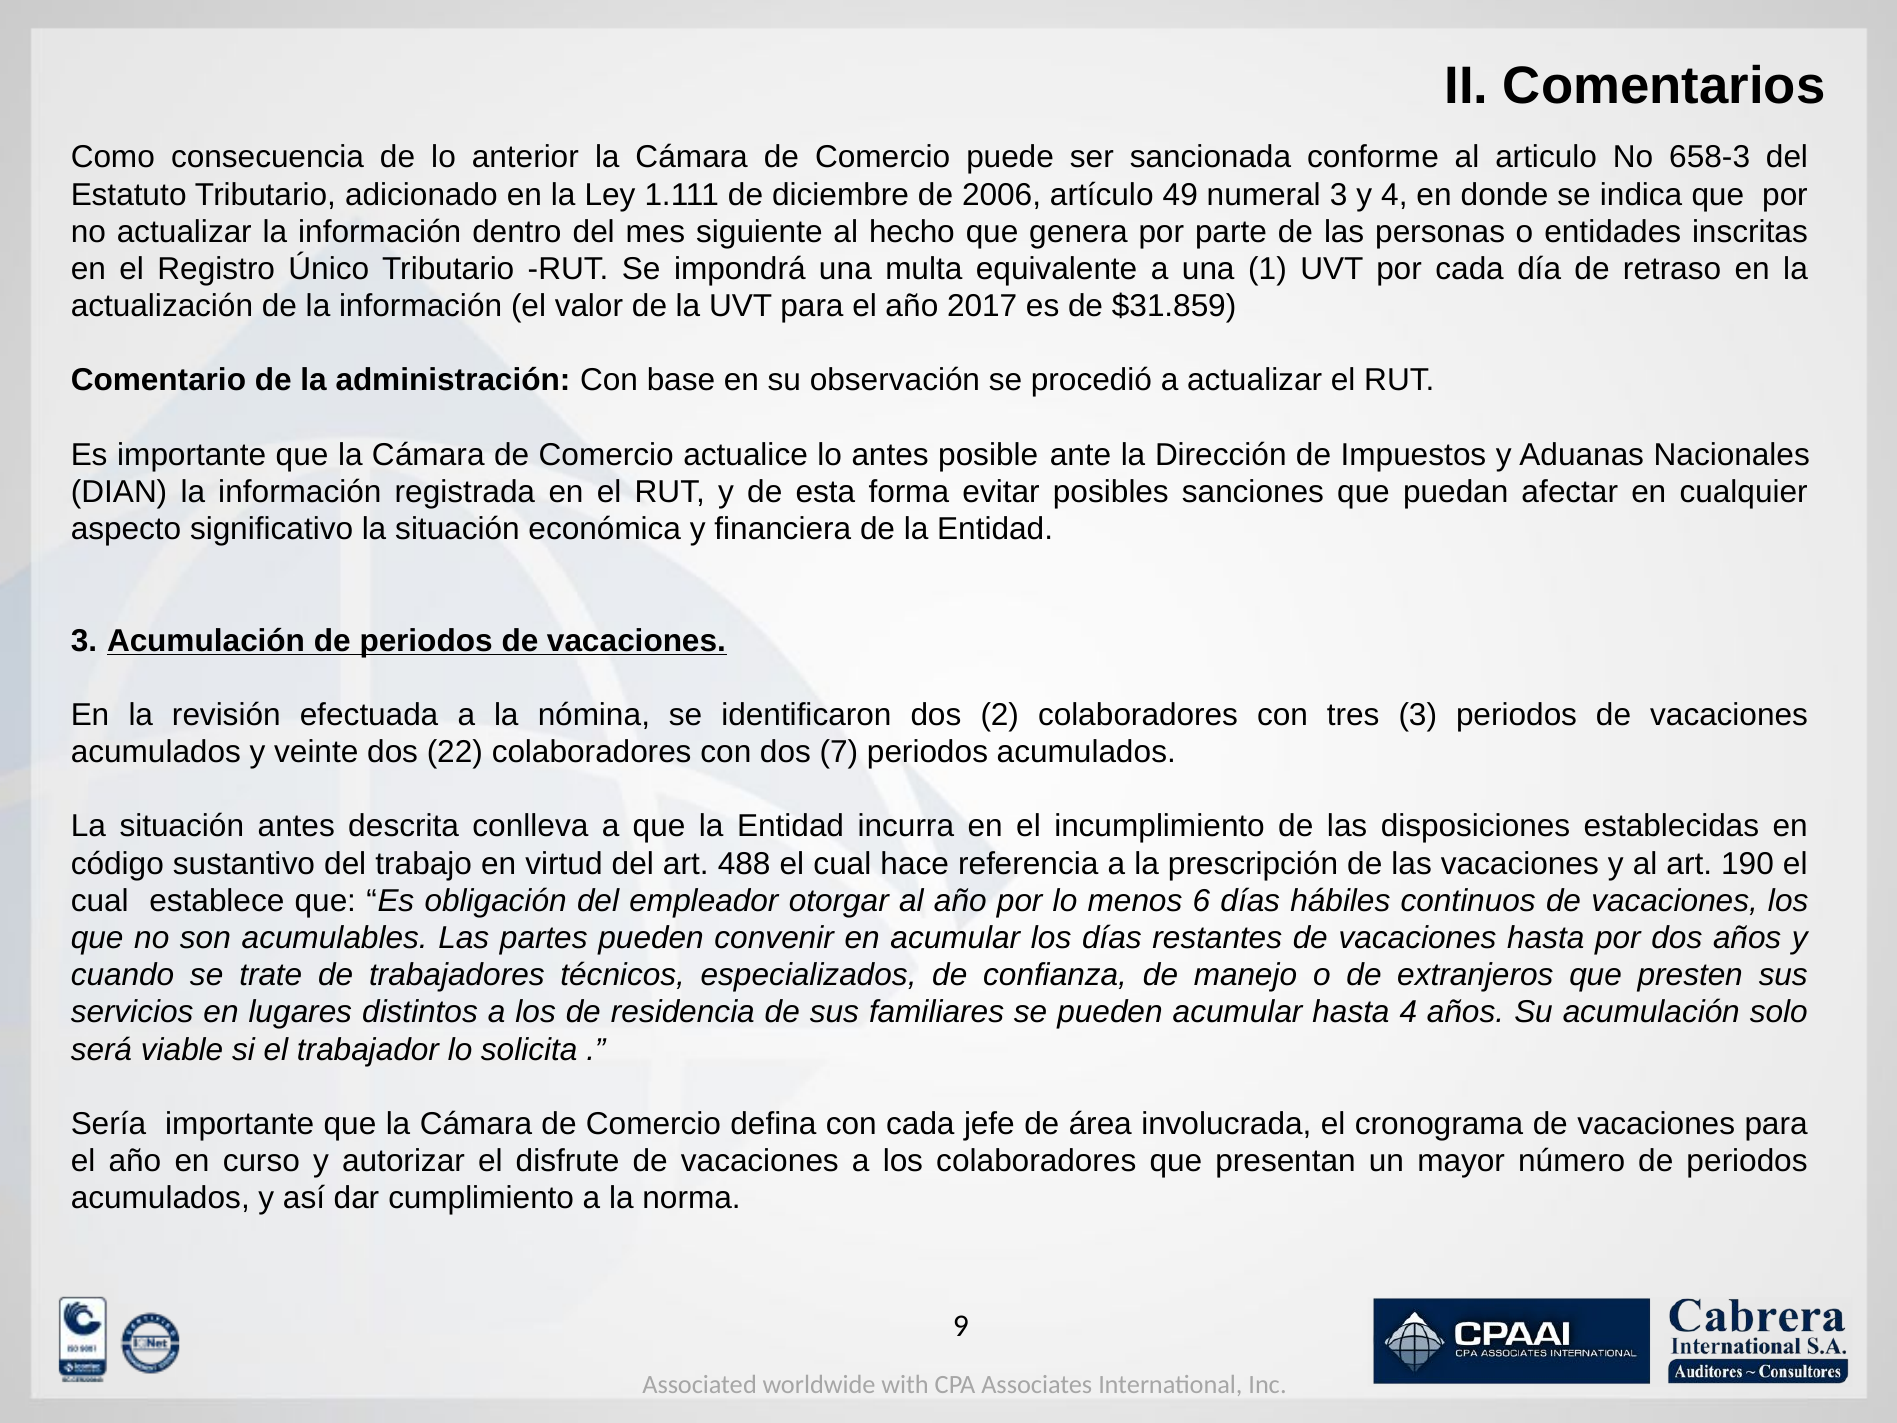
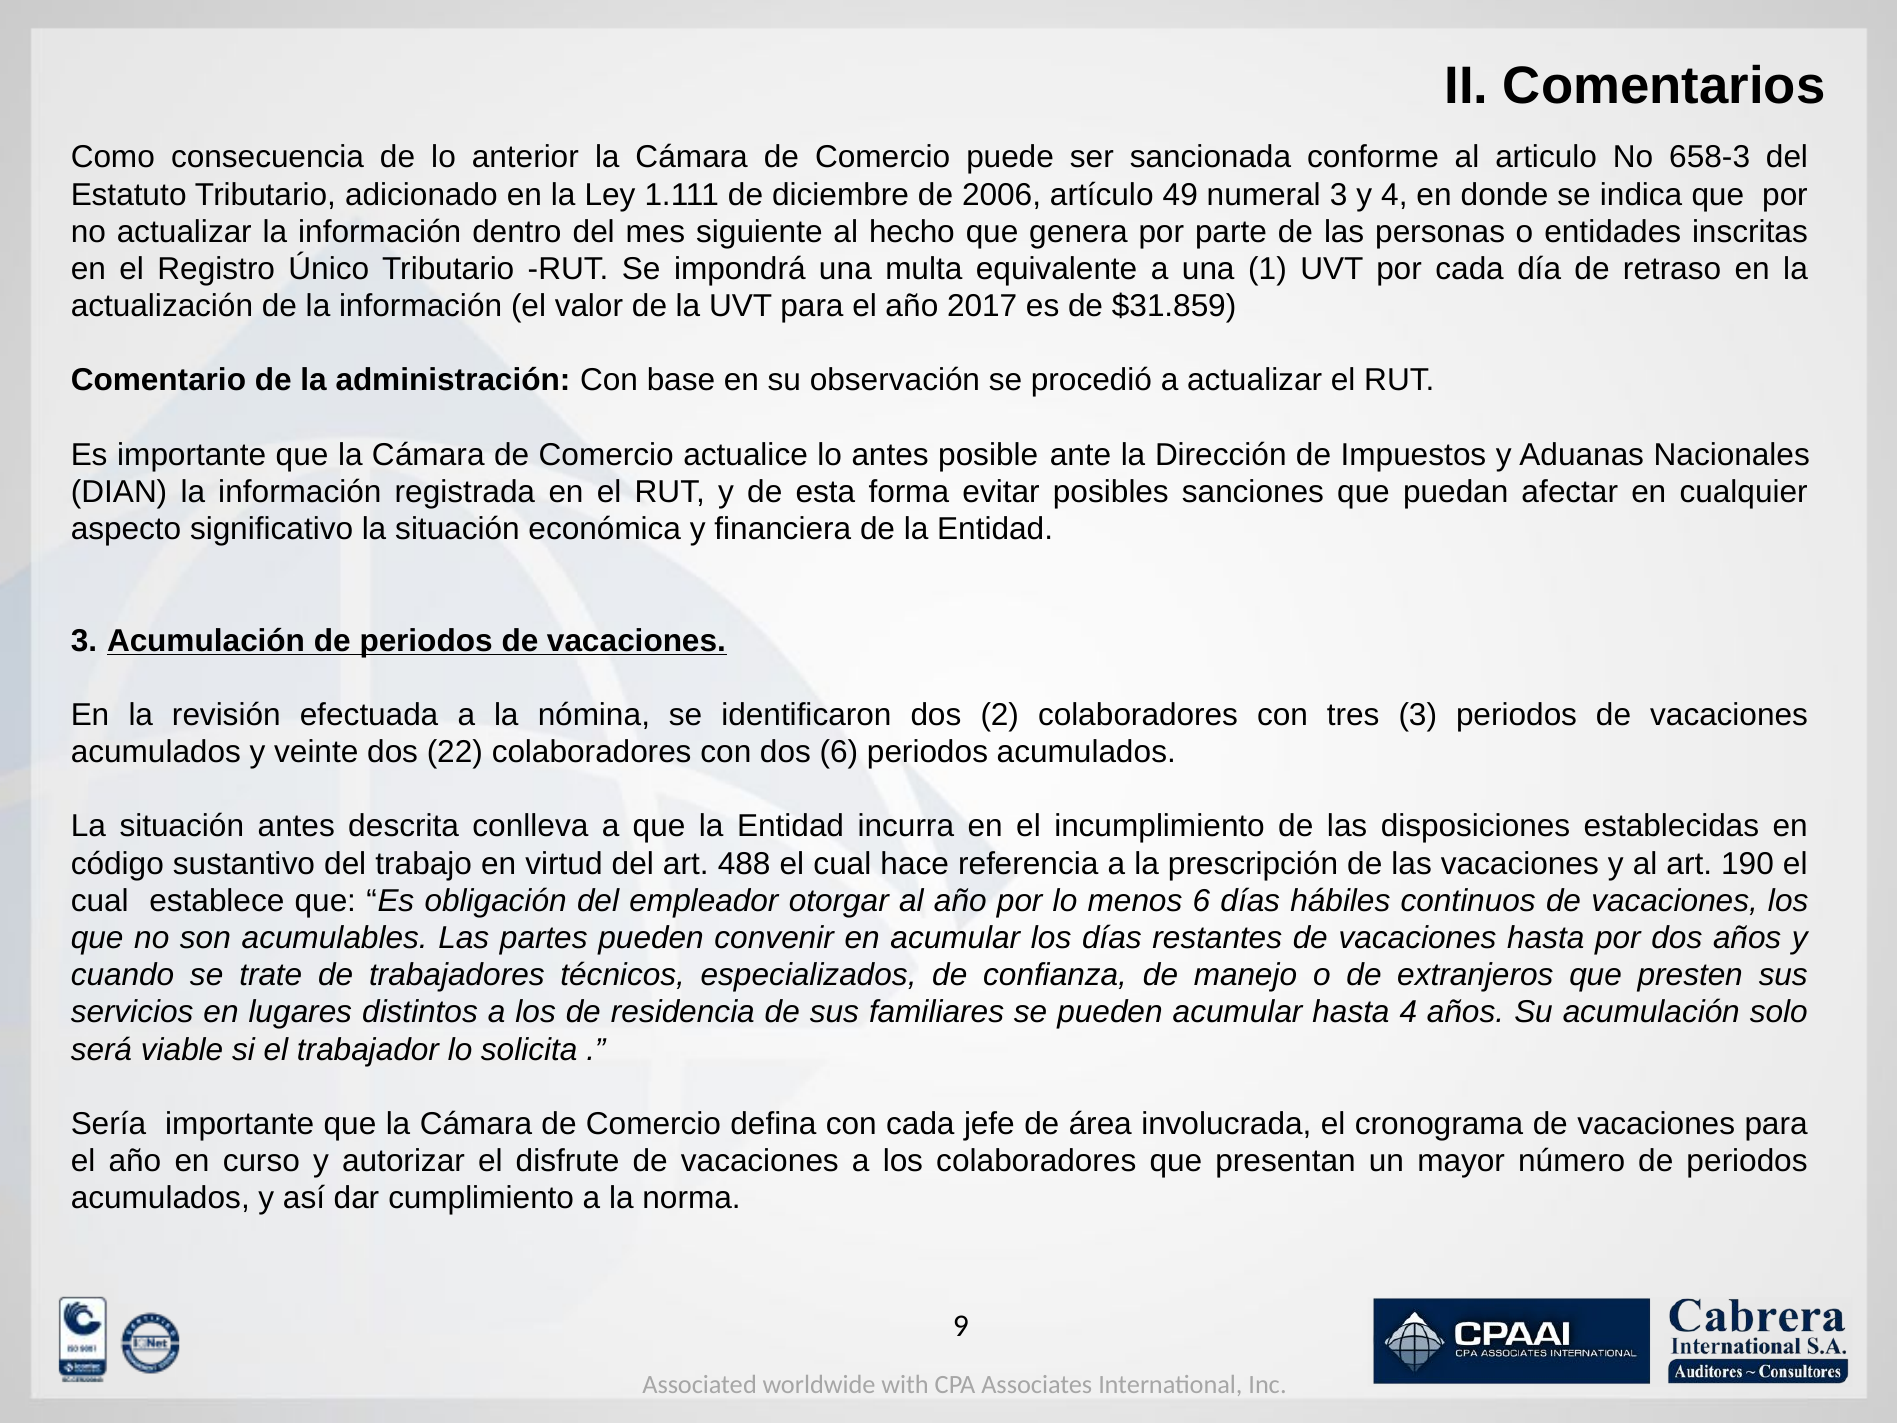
dos 7: 7 -> 6 (839, 752)
